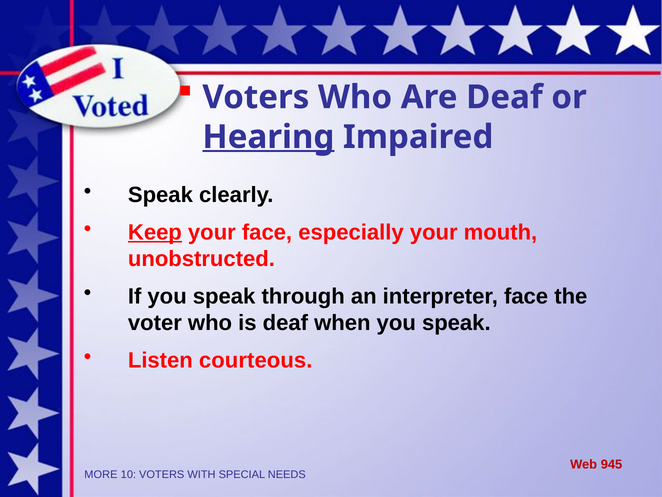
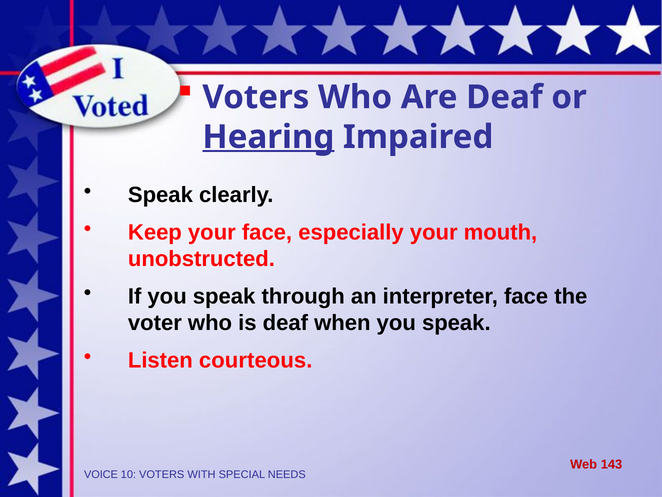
Keep underline: present -> none (155, 232)
945: 945 -> 143 (611, 464)
MORE: MORE -> VOICE (101, 474)
